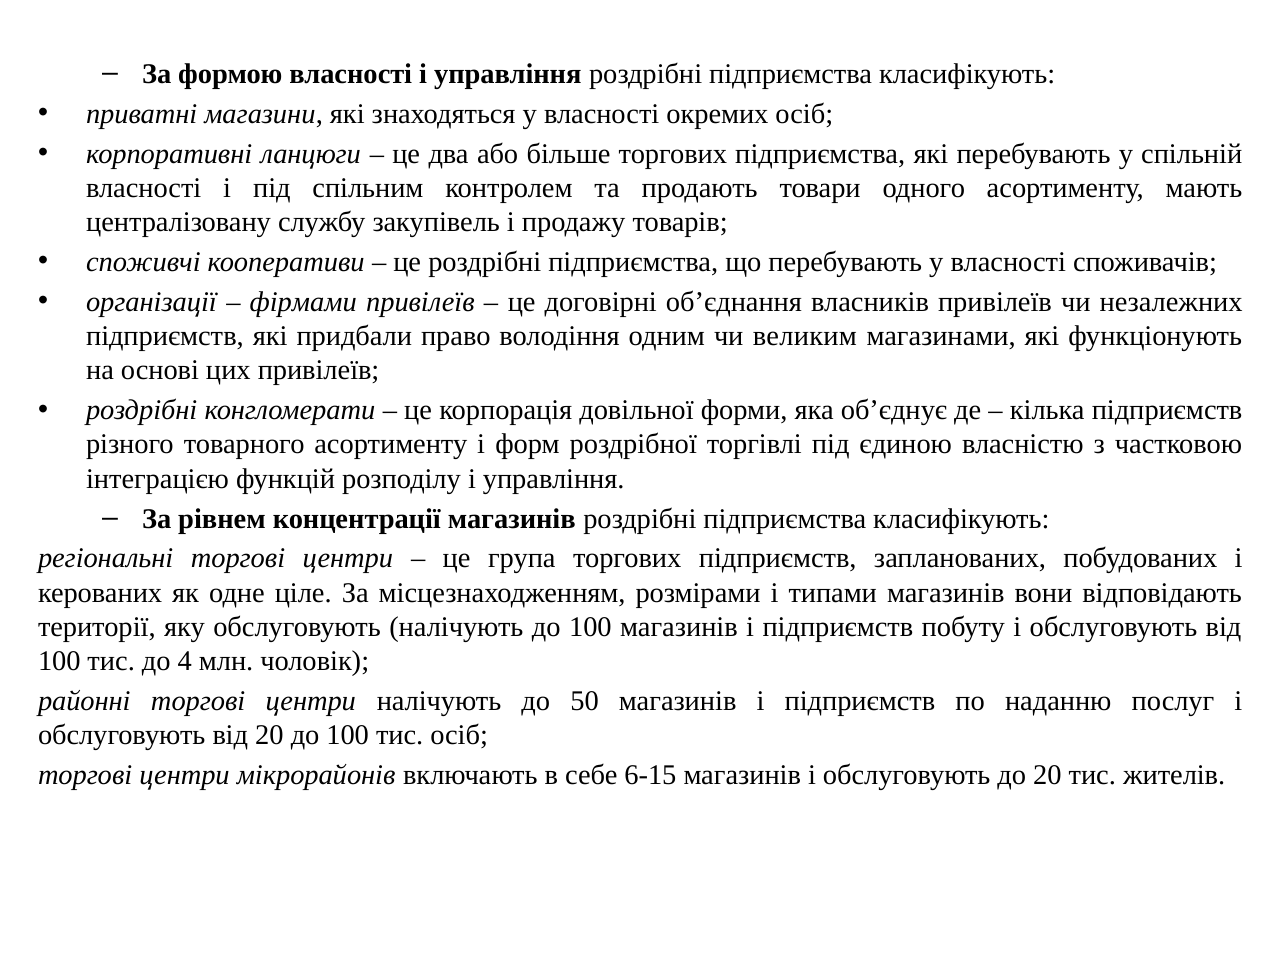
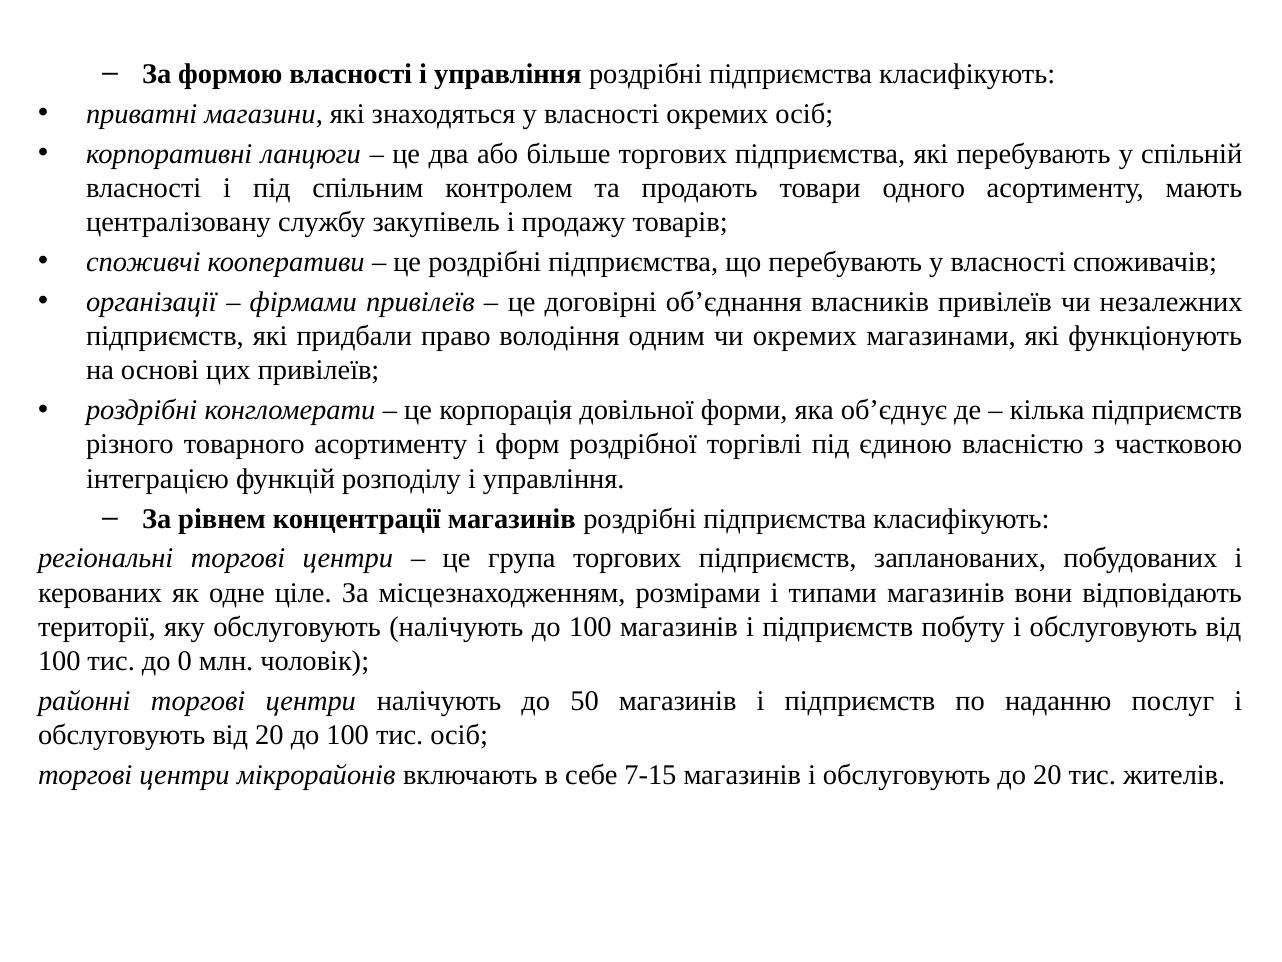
чи великим: великим -> окремих (805, 336)
4: 4 -> 0 (185, 661)
6-15: 6-15 -> 7-15 (650, 775)
